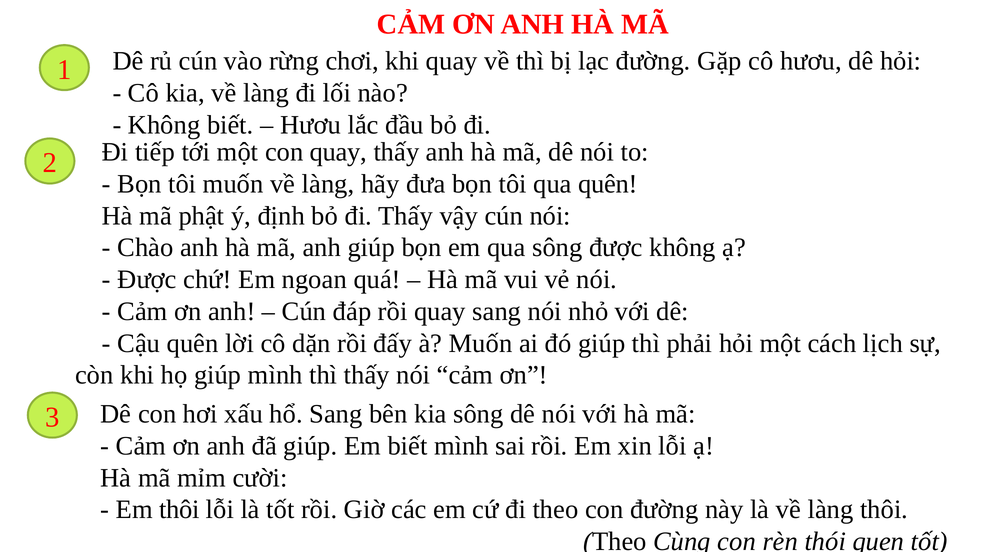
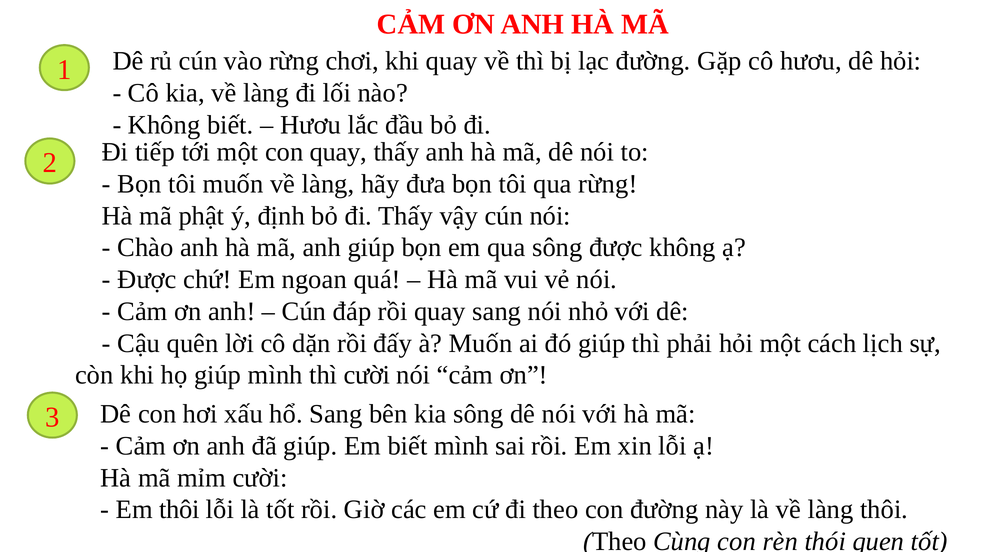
qua quên: quên -> rừng (608, 184)
thì thấy: thấy -> cười (367, 375)
